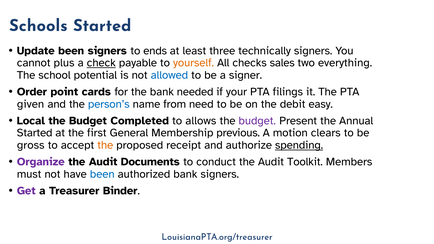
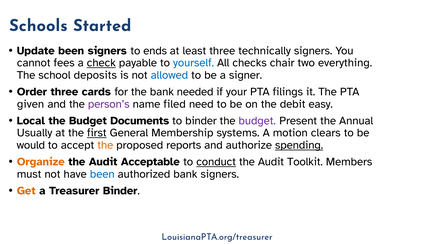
plus: plus -> fees (64, 63)
yourself colour: orange -> blue (194, 63)
sales: sales -> chair (282, 63)
potential: potential -> deposits (95, 75)
Order point: point -> three (64, 92)
person’s colour: blue -> purple (109, 104)
from: from -> filed (175, 104)
Completed: Completed -> Documents (140, 121)
to allows: allows -> binder (201, 121)
Started: Started -> Usually (35, 133)
first underline: none -> present (97, 133)
previous: previous -> systems (238, 133)
gross: gross -> would (31, 145)
receipt: receipt -> reports (184, 145)
Organize colour: purple -> orange (41, 162)
Documents: Documents -> Acceptable (150, 162)
conduct underline: none -> present (216, 162)
Get colour: purple -> orange (26, 191)
